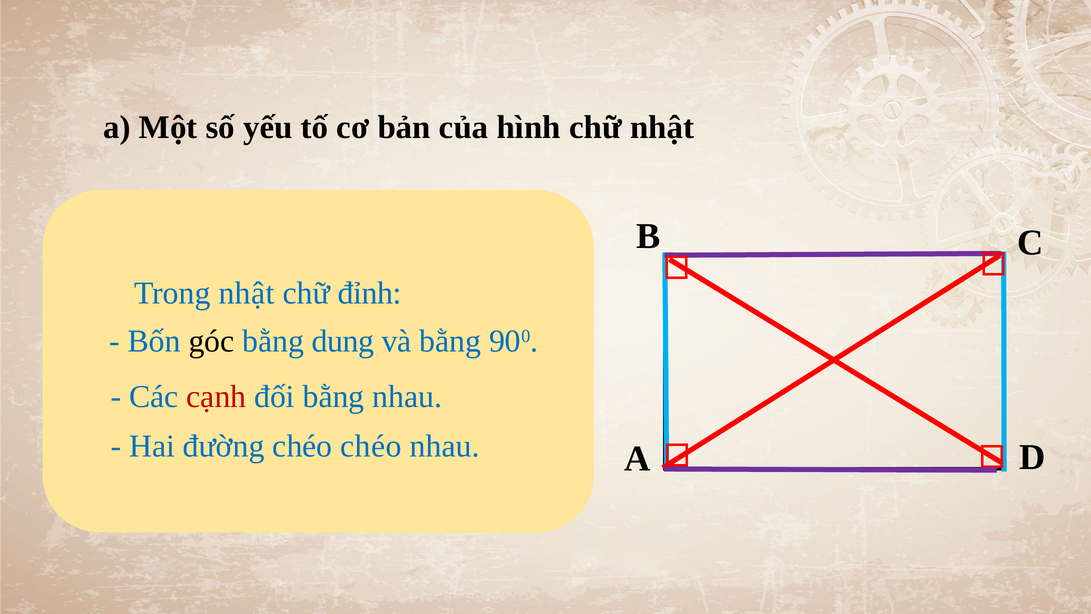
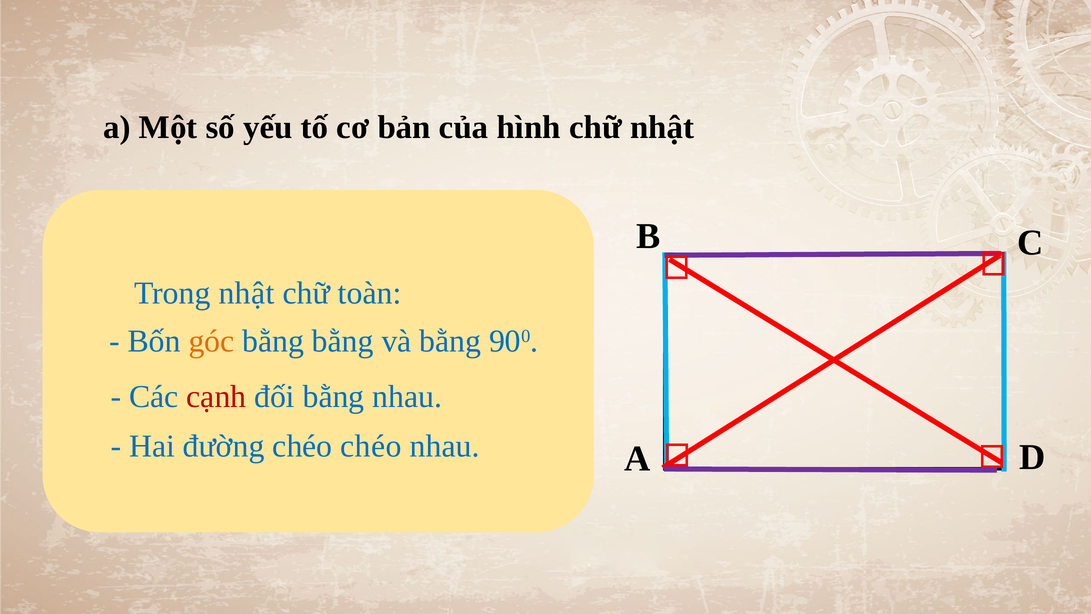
đỉnh: đỉnh -> toàn (370, 293)
góc colour: black -> orange (211, 341)
bằng dung: dung -> bằng (343, 341)
